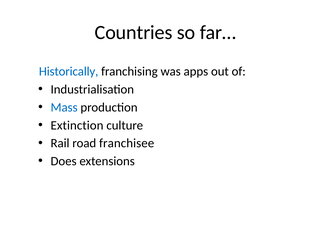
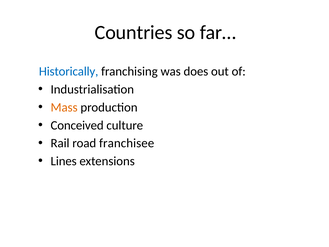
apps: apps -> does (196, 71)
Mass colour: blue -> orange (64, 107)
Extinction: Extinction -> Conceived (77, 125)
Does: Does -> Lines (64, 161)
